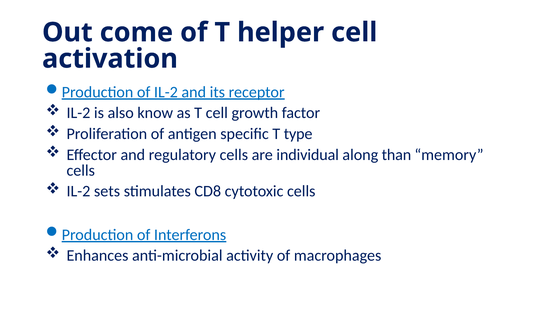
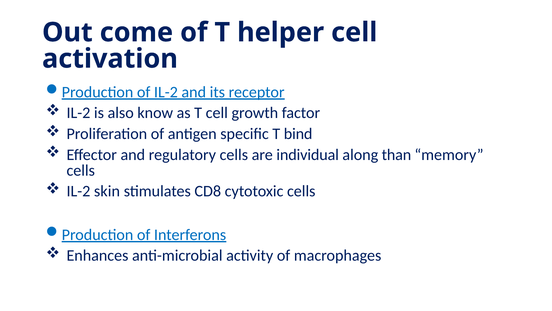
type: type -> bind (298, 134)
sets: sets -> skin (107, 191)
